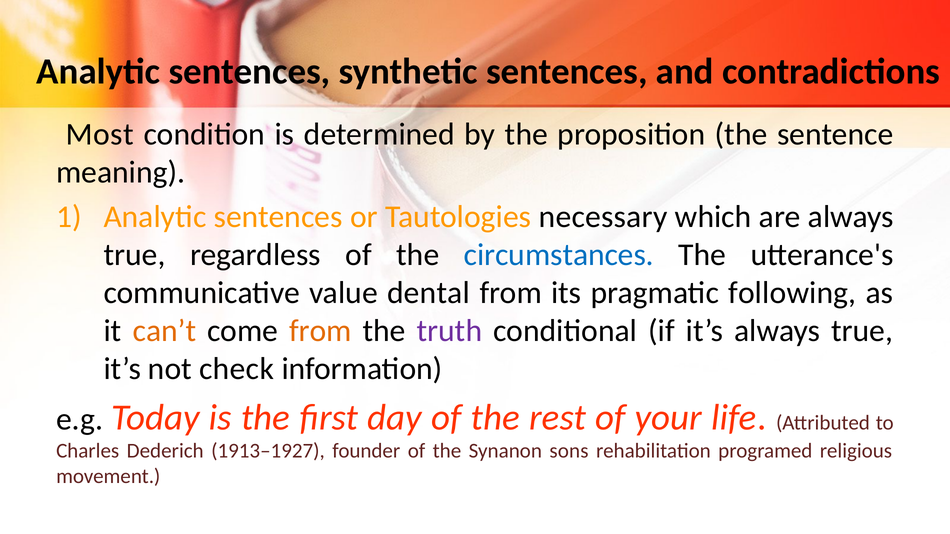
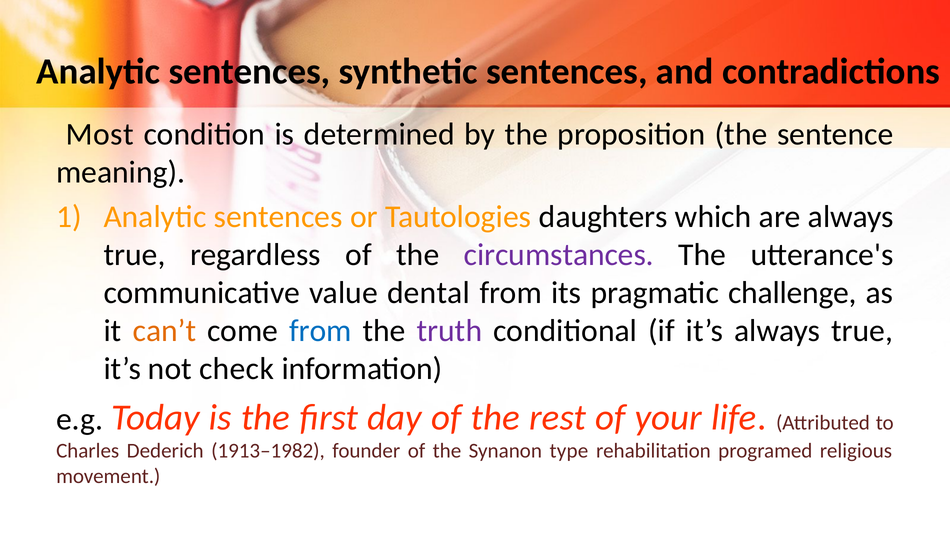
necessary: necessary -> daughters (603, 217)
circumstances colour: blue -> purple (559, 255)
following: following -> challenge (792, 293)
from colour: orange -> blue (320, 331)
1913–1927: 1913–1927 -> 1913–1982 (268, 451)
sons: sons -> type (569, 451)
